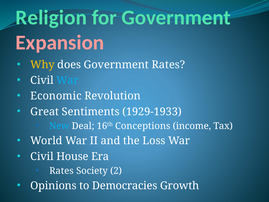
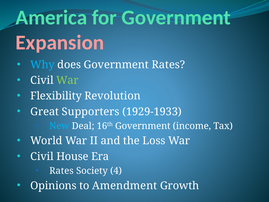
Religion: Religion -> America (51, 17)
Why colour: yellow -> light blue (43, 65)
War colour: light blue -> light green (67, 80)
Economic: Economic -> Flexibility (56, 96)
Sentiments: Sentiments -> Supporters (91, 111)
16th Conceptions: Conceptions -> Government (143, 126)
2: 2 -> 4 (116, 171)
Democracies: Democracies -> Amendment (125, 185)
